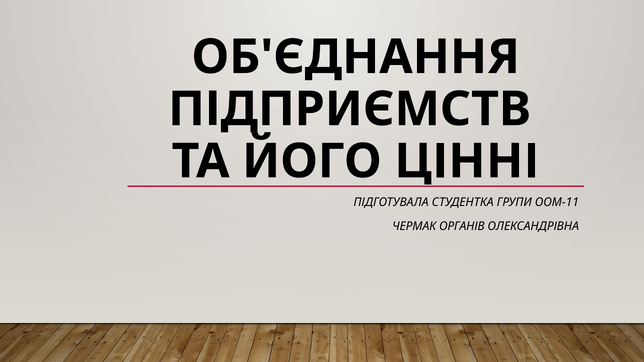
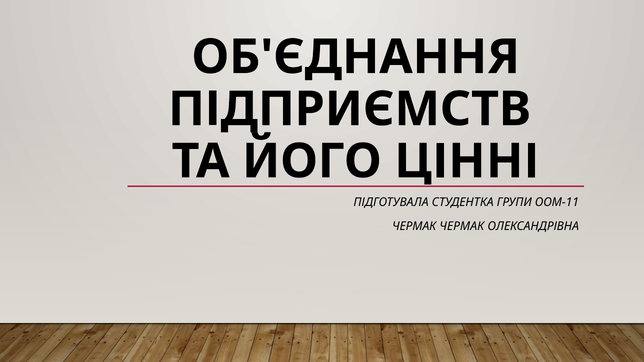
ЧЕРМАК ОРГАНІВ: ОРГАНІВ -> ЧЕРМАК (462, 226)
